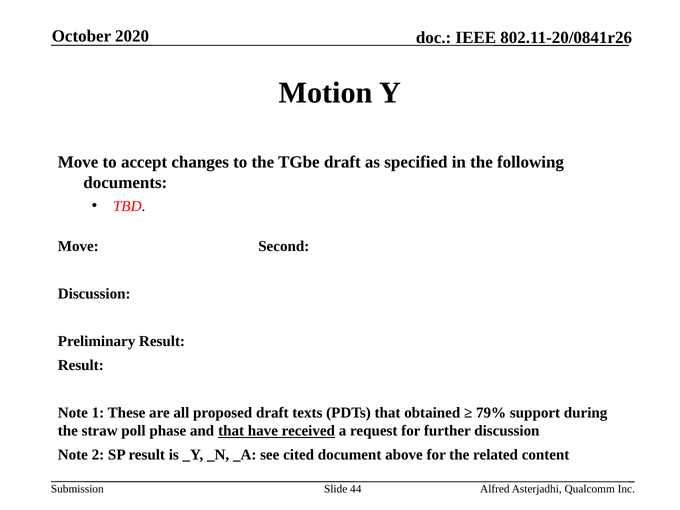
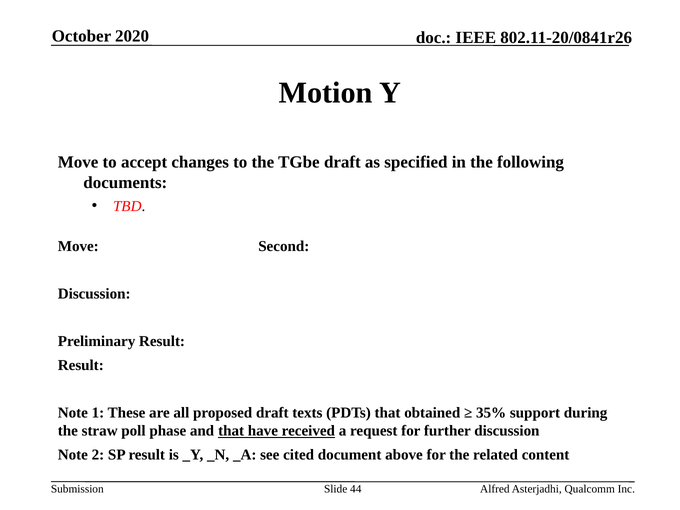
79%: 79% -> 35% (491, 413)
